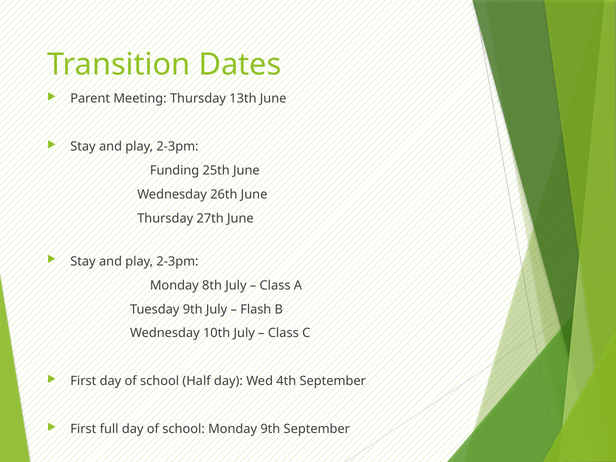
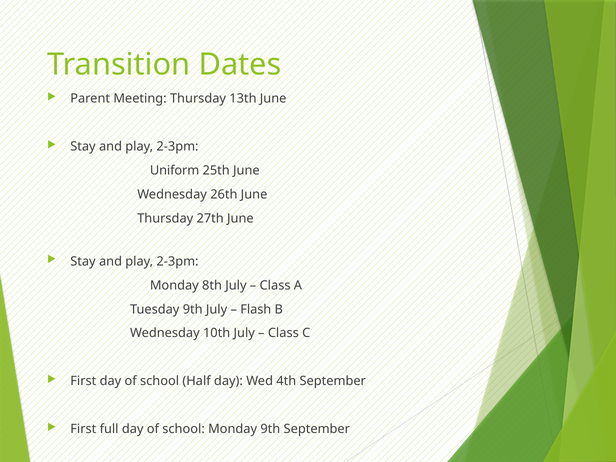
Funding: Funding -> Uniform (175, 171)
